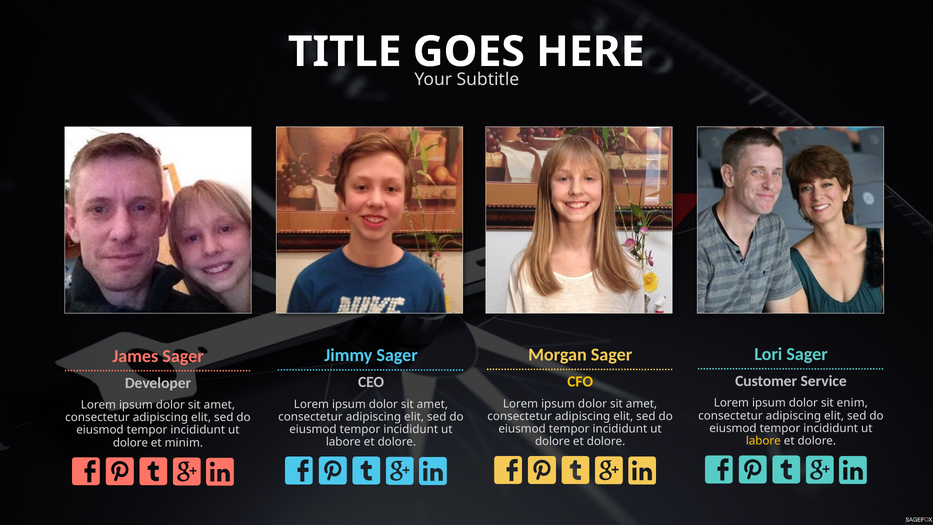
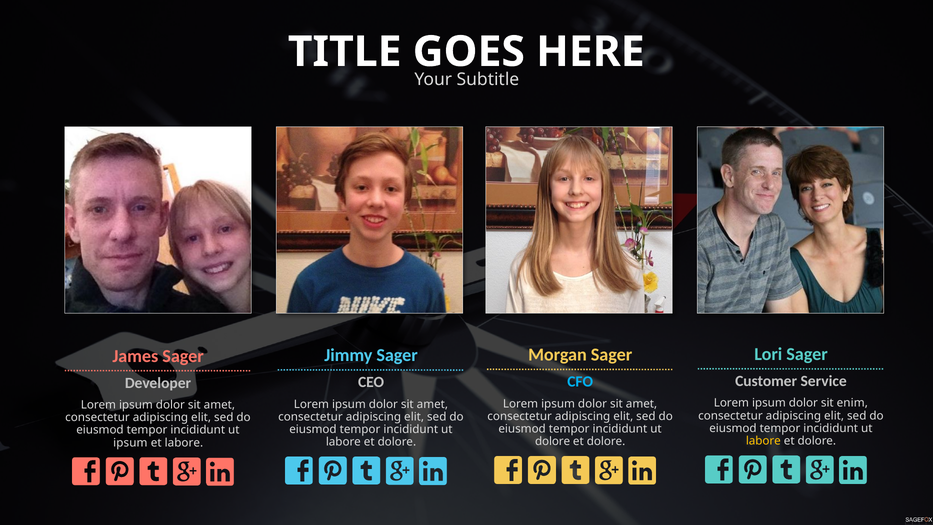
CFO colour: yellow -> light blue (580, 382)
dolore: dolore -> ipsum (130, 443)
et minim: minim -> labore (184, 443)
